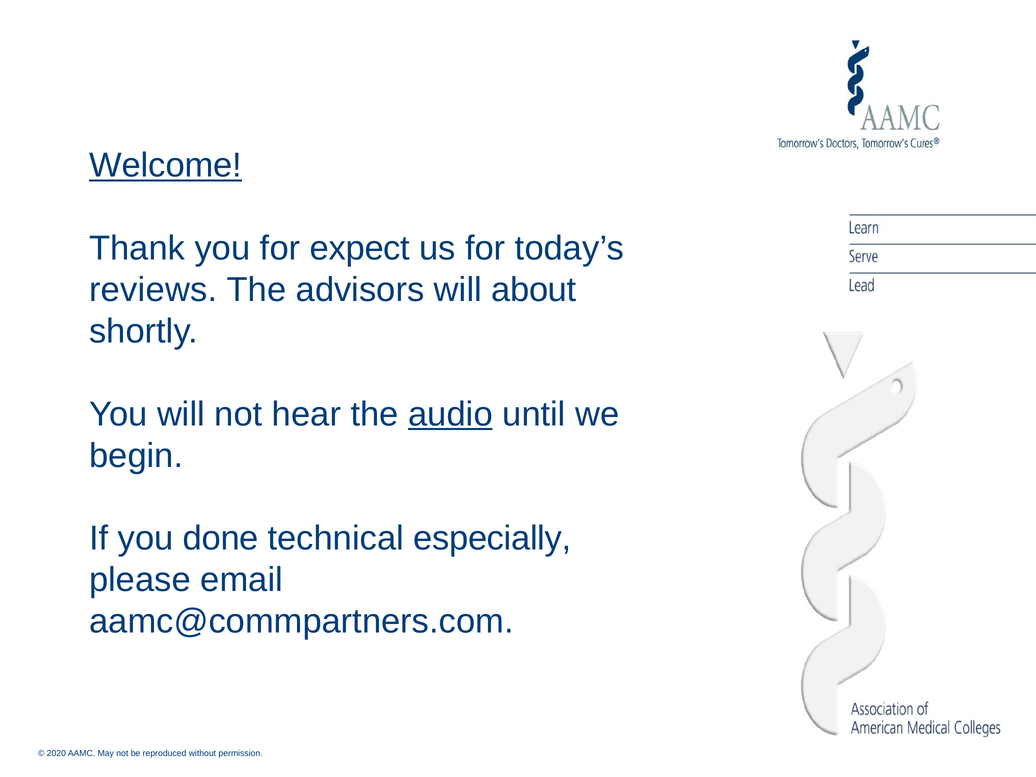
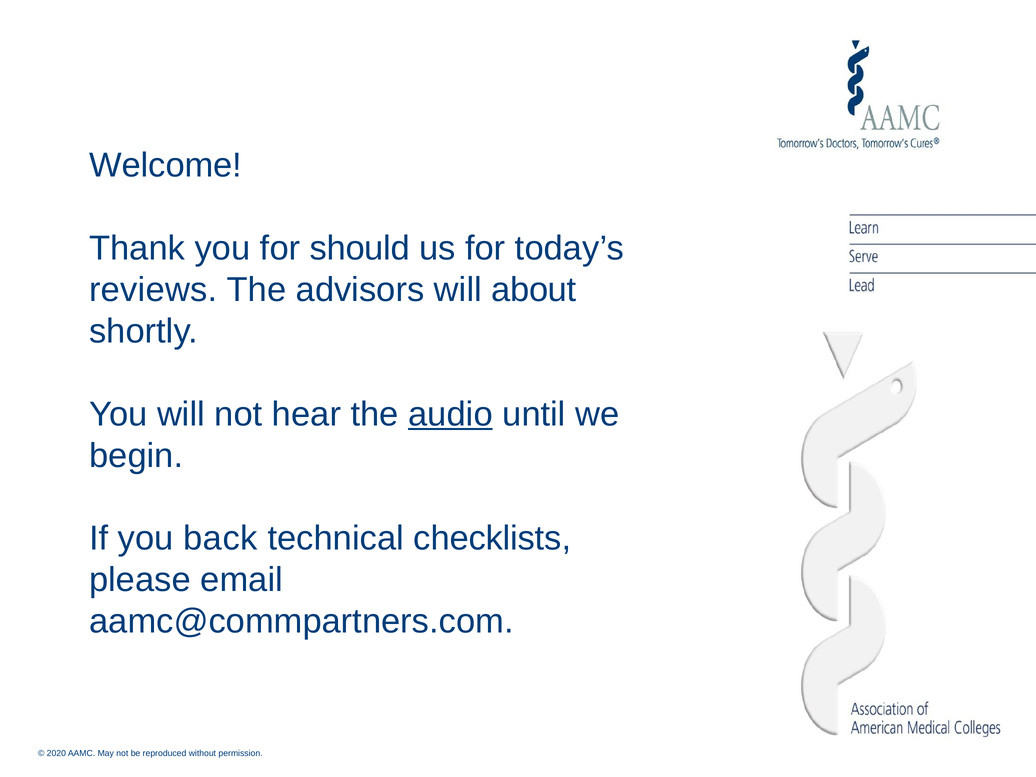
Welcome underline: present -> none (166, 166)
expect: expect -> should (360, 248)
done: done -> back (220, 539)
especially: especially -> checklists (492, 539)
